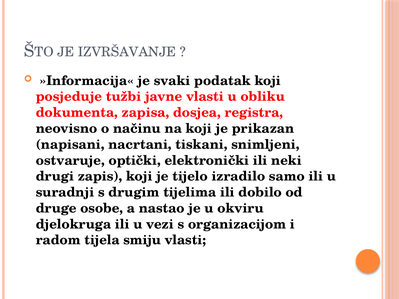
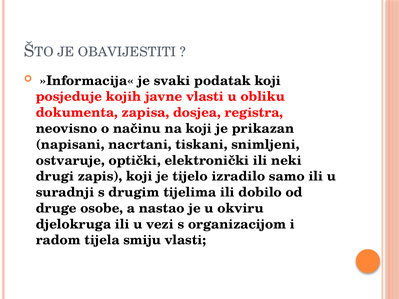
IZVRŠAVANJE: IZVRŠAVANJE -> OBAVIJESTITI (127, 52)
tužbi: tužbi -> kojih (124, 97)
